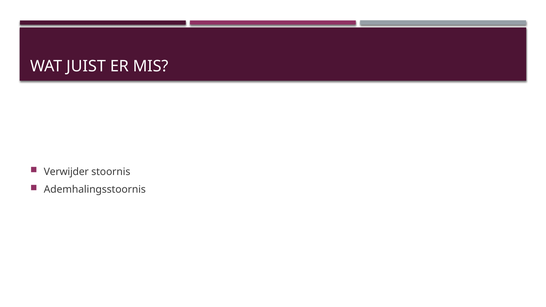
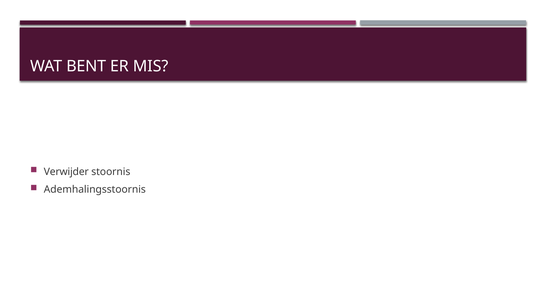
JUIST: JUIST -> BENT (86, 66)
